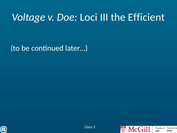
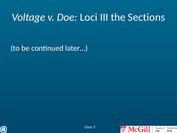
Efficient: Efficient -> Sections (146, 17)
